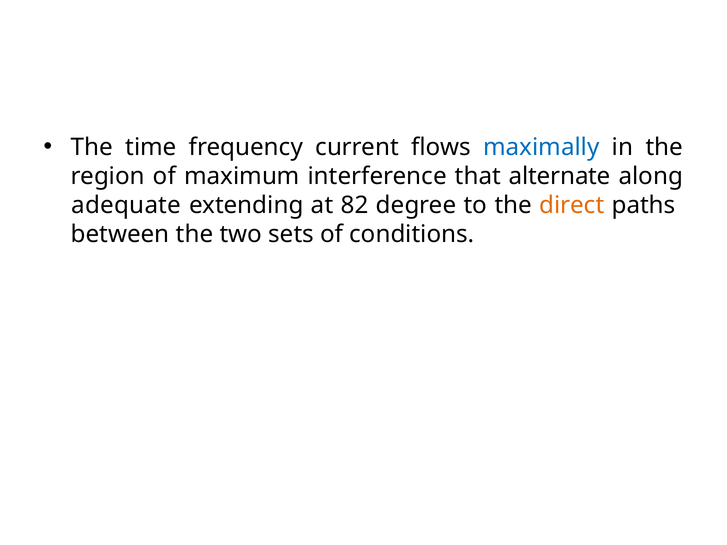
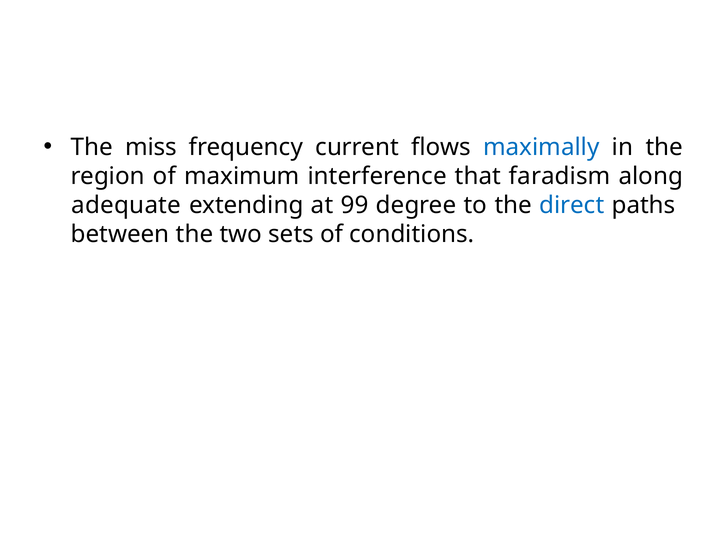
time: time -> miss (151, 147)
alternate: alternate -> faradism (560, 176)
82: 82 -> 99 (355, 205)
direct colour: orange -> blue (572, 205)
